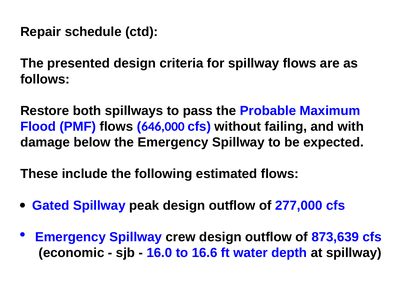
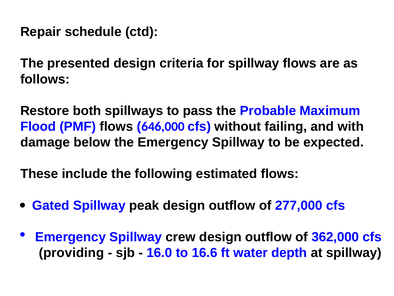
873,639: 873,639 -> 362,000 (335, 237)
economic: economic -> providing (71, 252)
